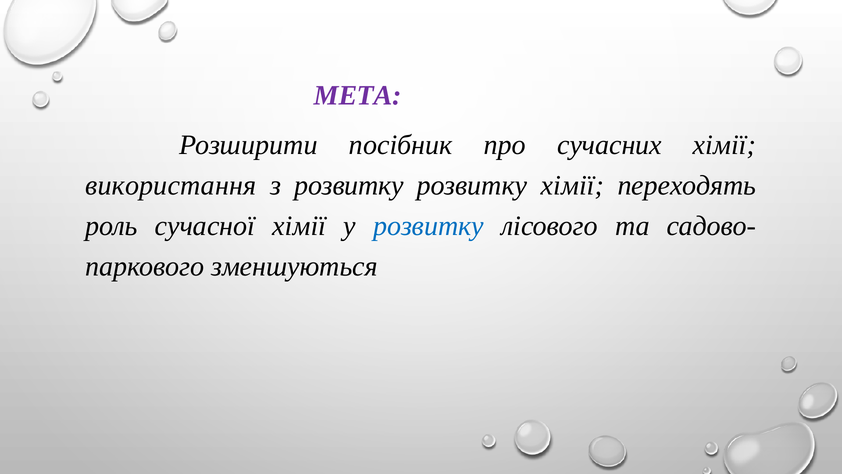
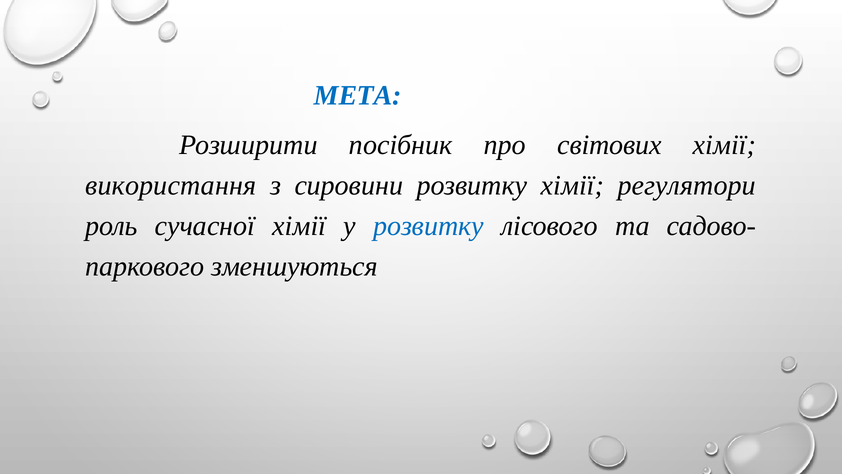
МЕТА colour: purple -> blue (358, 95)
сучасних: сучасних -> світових (610, 145)
з розвитку: розвитку -> сировини (349, 186)
переходять: переходять -> регулятори (687, 186)
